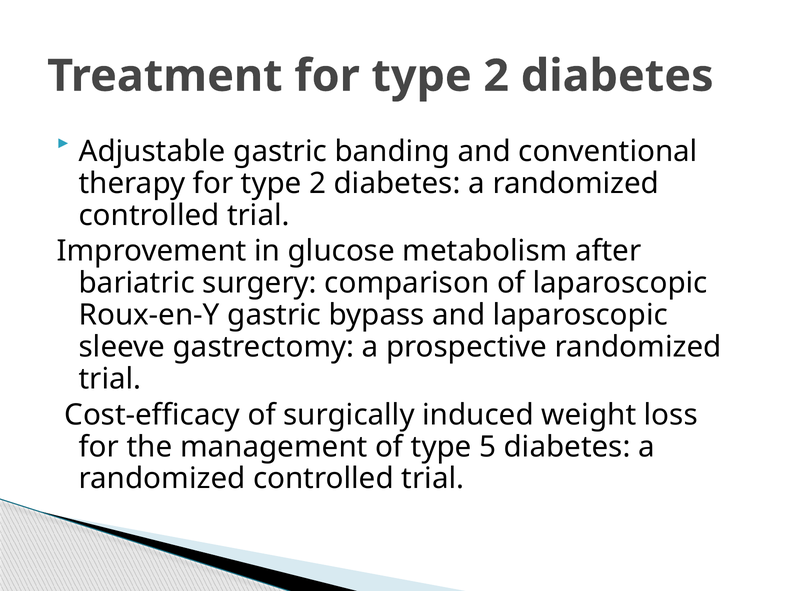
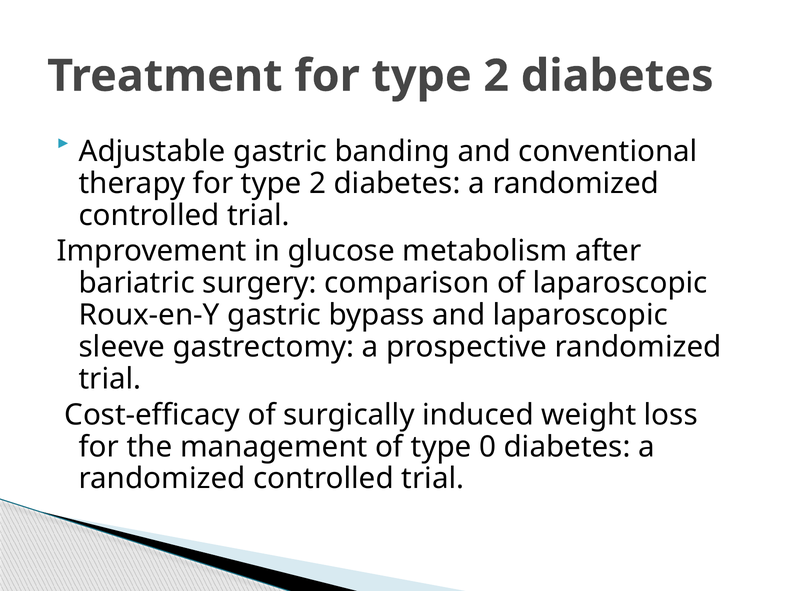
5: 5 -> 0 (488, 447)
